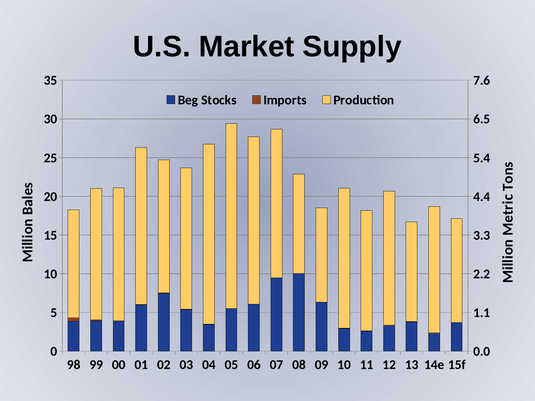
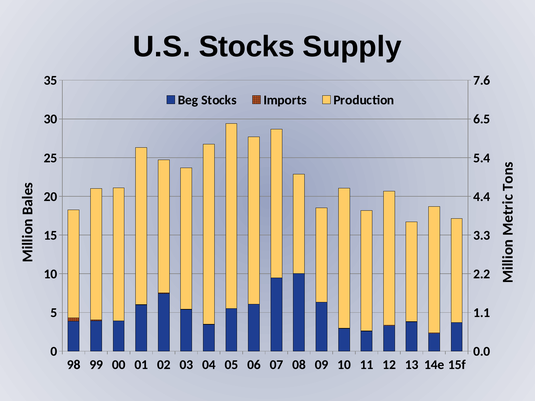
U.S Market: Market -> Stocks (247, 47)
